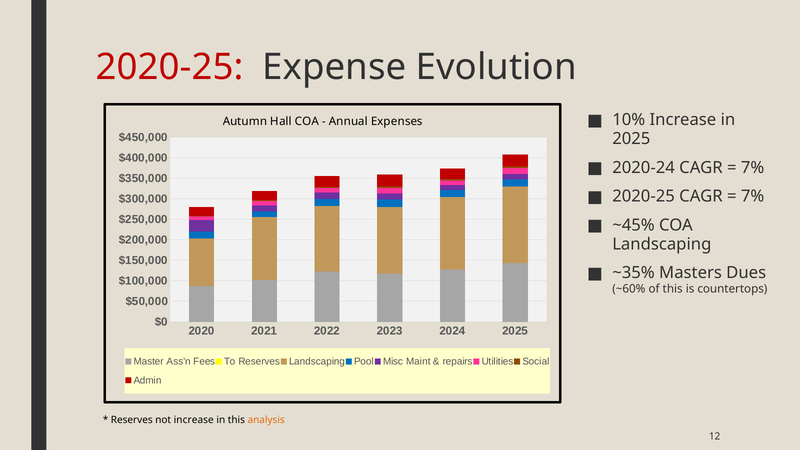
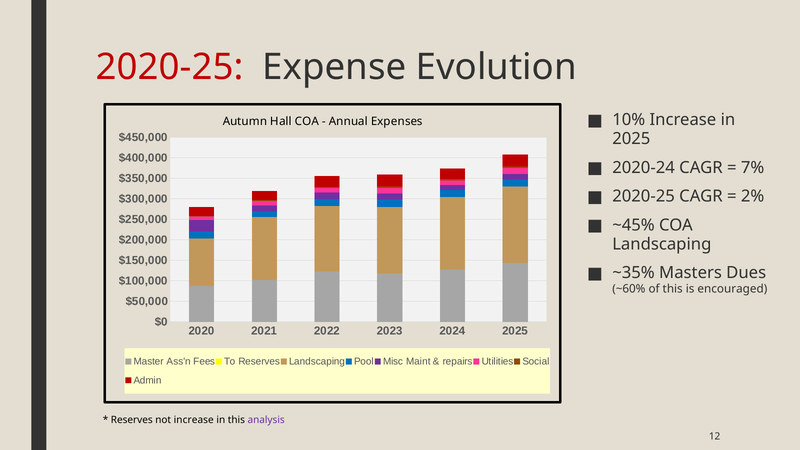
7%: 7% -> 2% (753, 196)
countertops: countertops -> encouraged (732, 289)
analysis colour: orange -> purple (266, 420)
